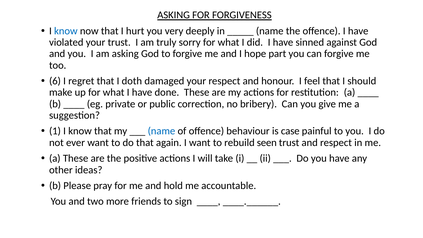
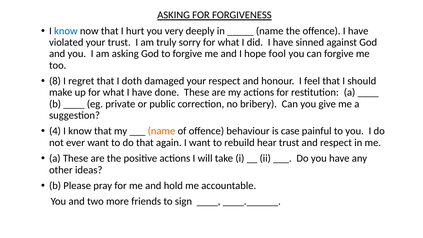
part: part -> fool (277, 54)
6: 6 -> 8 (55, 81)
1: 1 -> 4 (55, 131)
name colour: blue -> orange (161, 131)
seen: seen -> hear (267, 143)
